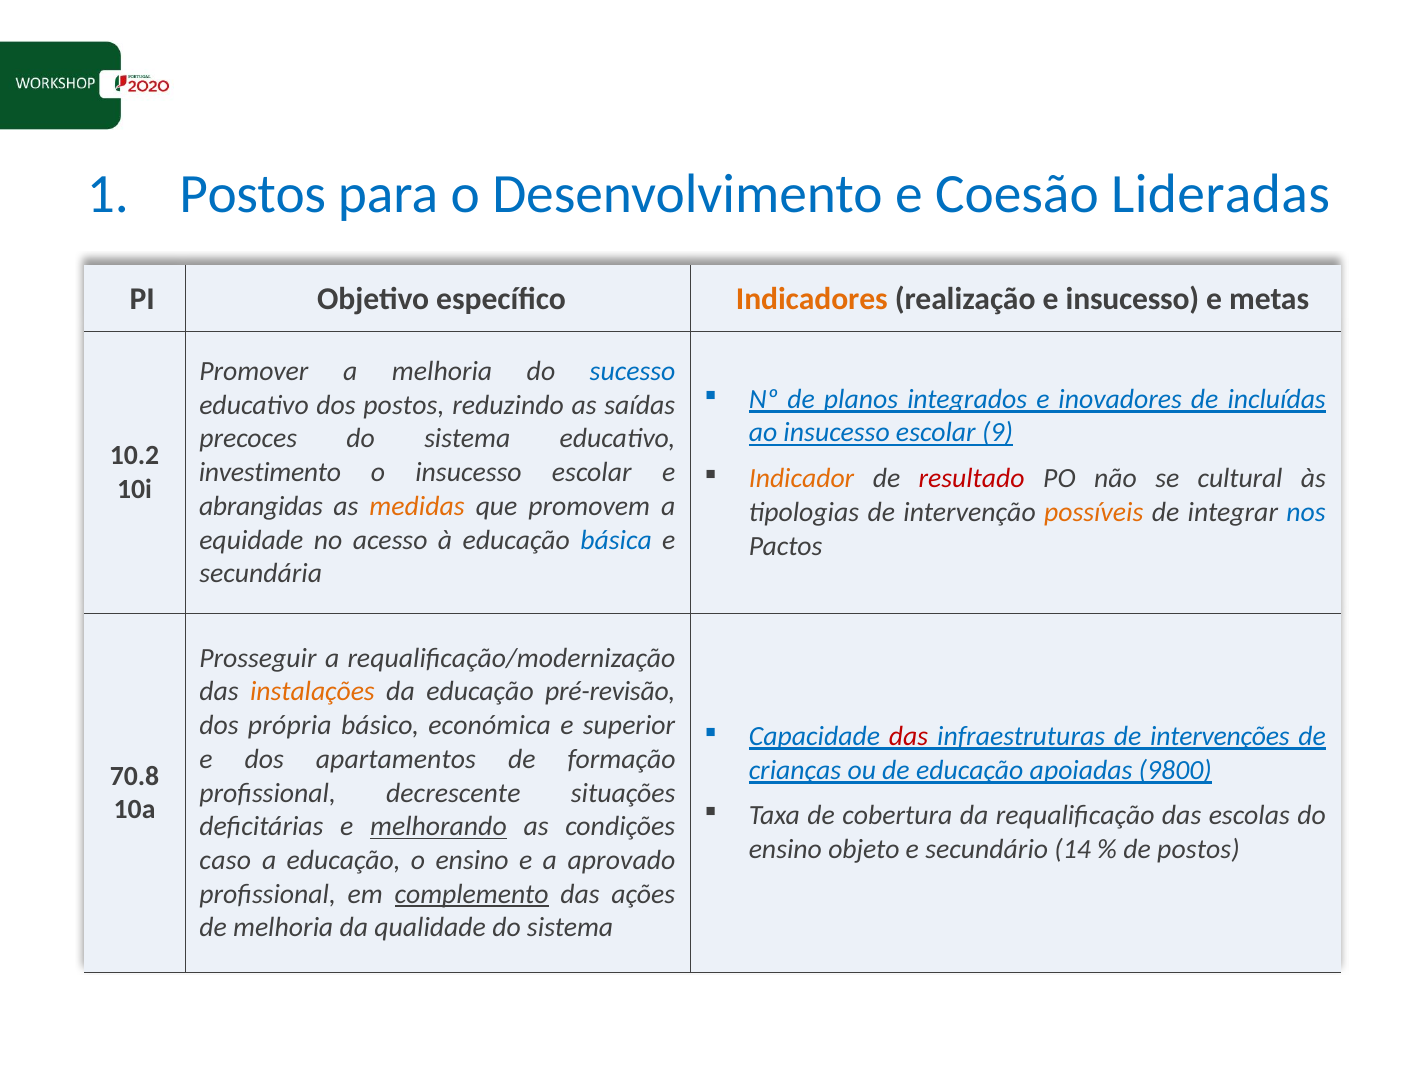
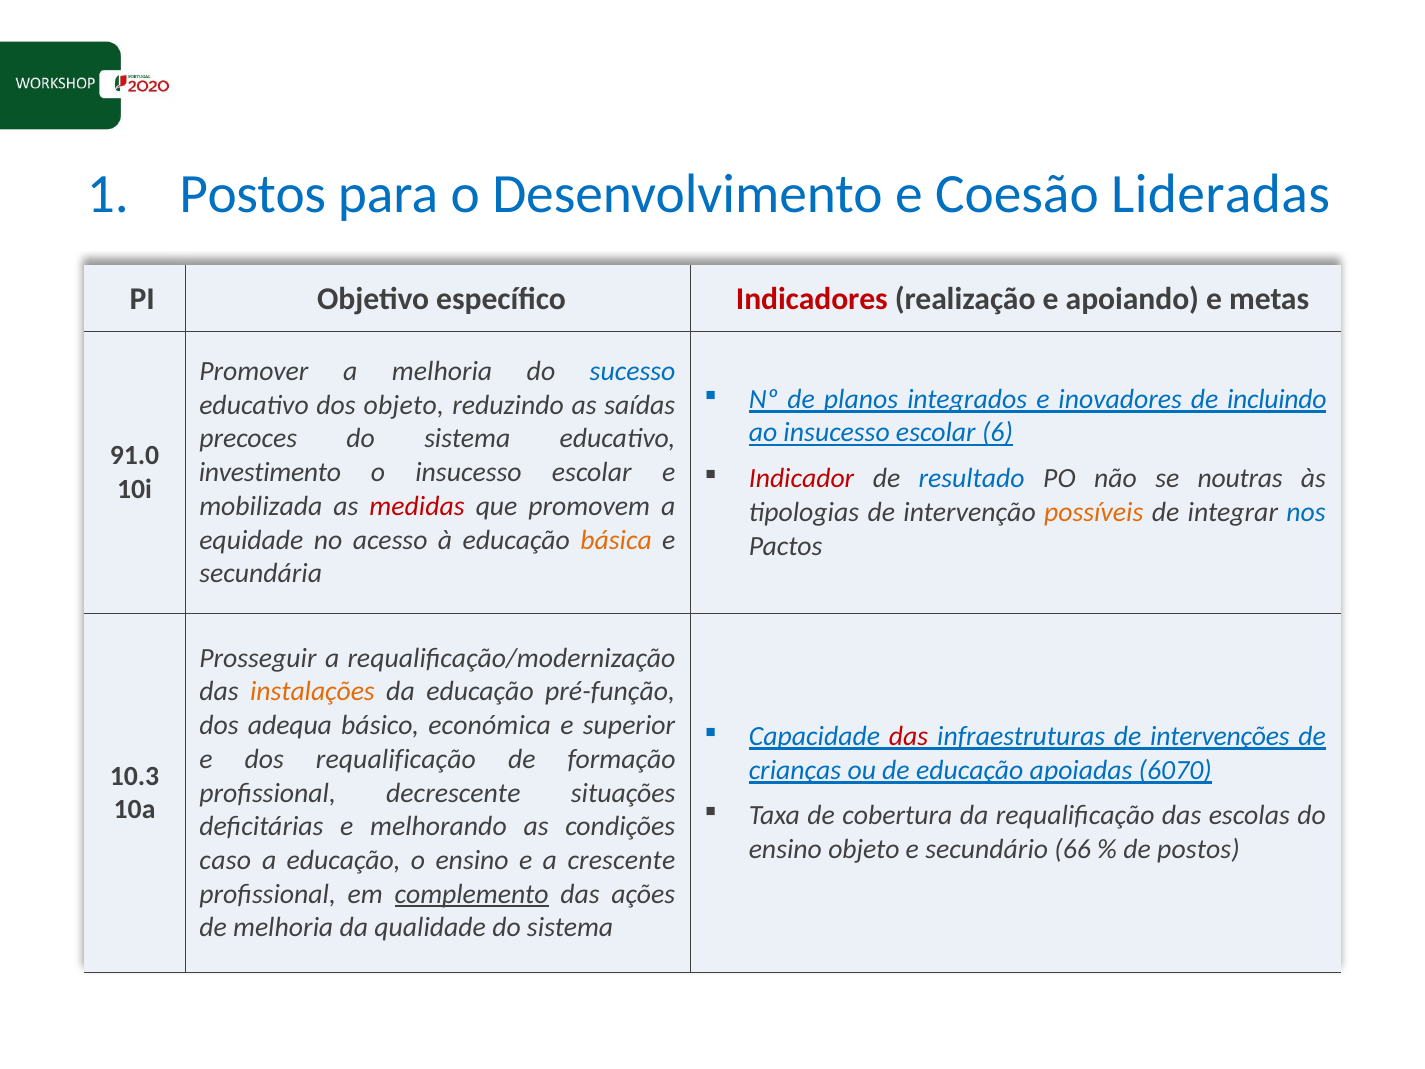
Indicadores colour: orange -> red (812, 299)
e insucesso: insucesso -> apoiando (1132, 299)
incluídas: incluídas -> incluindo (1277, 399)
dos postos: postos -> objeto (404, 405)
9: 9 -> 6 (998, 433)
10.2: 10.2 -> 91.0 (135, 455)
Indicador colour: orange -> red (802, 478)
resultado colour: red -> blue (972, 478)
cultural: cultural -> noutras (1240, 478)
abrangidas: abrangidas -> mobilizada (261, 506)
medidas colour: orange -> red (417, 506)
básica colour: blue -> orange (616, 540)
pré-revisão: pré-revisão -> pré-função (610, 692)
própria: própria -> adequa (290, 725)
dos apartamentos: apartamentos -> requalificação (396, 759)
9800: 9800 -> 6070 (1175, 770)
70.8: 70.8 -> 10.3 (135, 776)
melhorando underline: present -> none (438, 826)
14: 14 -> 66 (1073, 849)
aprovado: aprovado -> crescente (621, 860)
